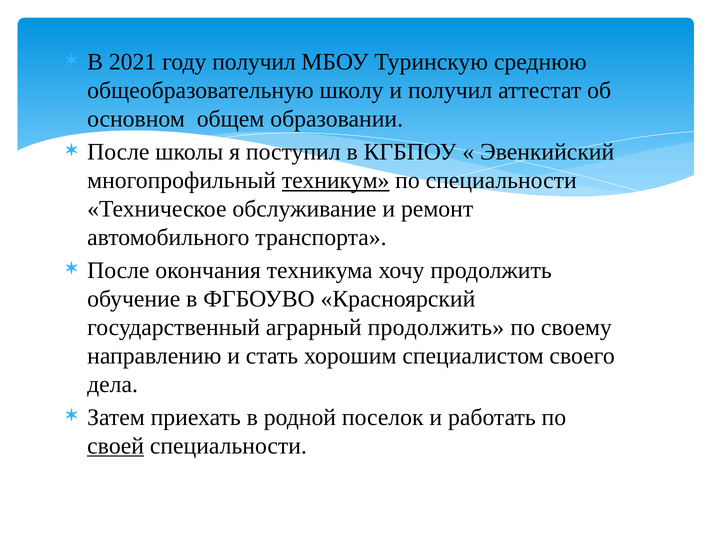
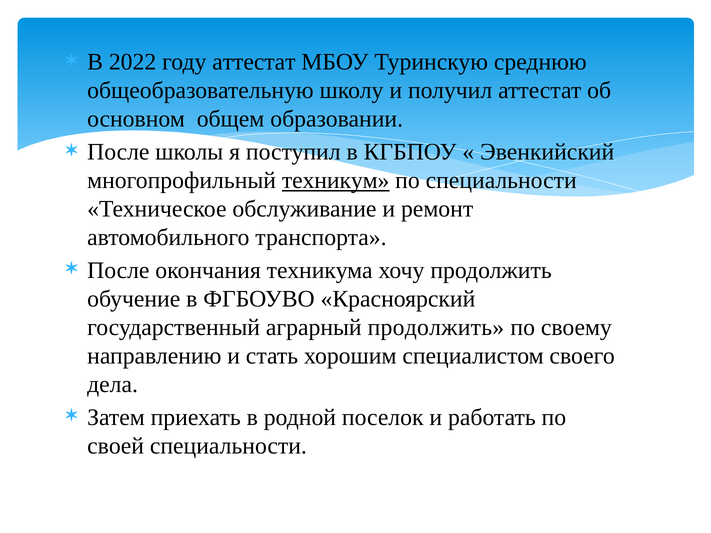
2021: 2021 -> 2022 (133, 62)
году получил: получил -> аттестат (254, 62)
своей underline: present -> none (116, 446)
